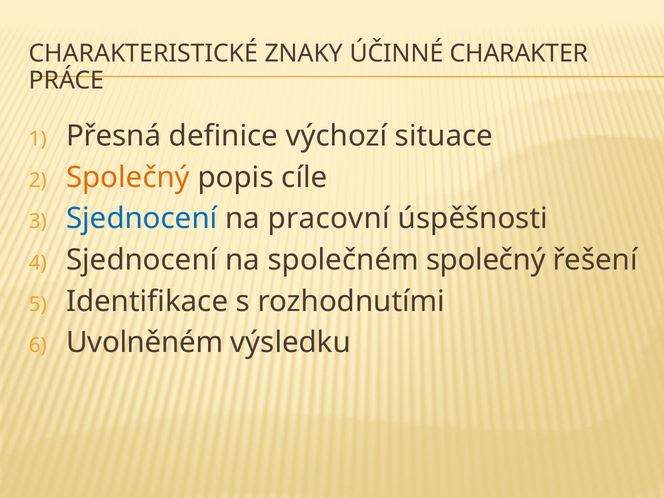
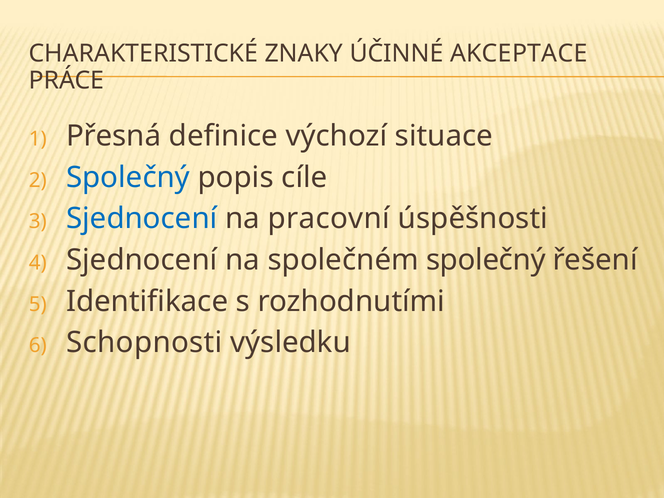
CHARAKTER: CHARAKTER -> AKCEPTACE (519, 53)
Společný colour: orange -> blue (128, 177)
Uvolněném: Uvolněném -> Schopnosti (144, 343)
